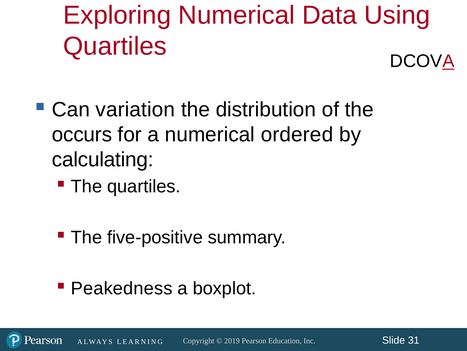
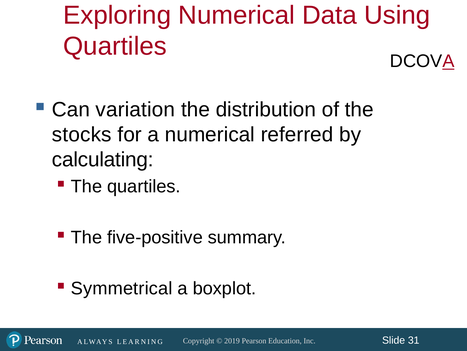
occurs: occurs -> stocks (82, 134)
ordered: ordered -> referred (297, 134)
Peakedness: Peakedness -> Symmetrical (122, 288)
